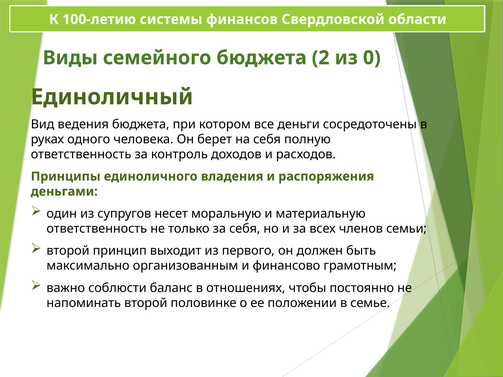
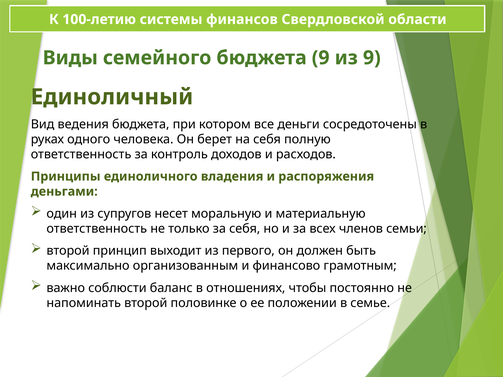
бюджета 2: 2 -> 9 (321, 58)
из 0: 0 -> 9 (372, 58)
